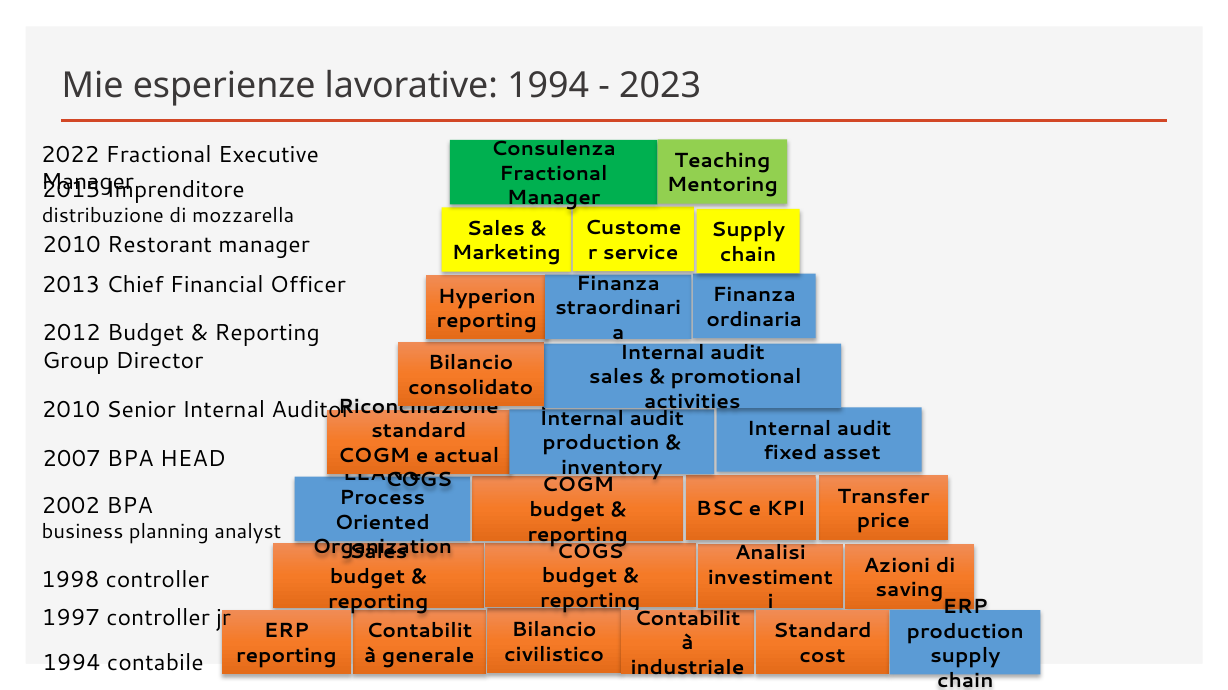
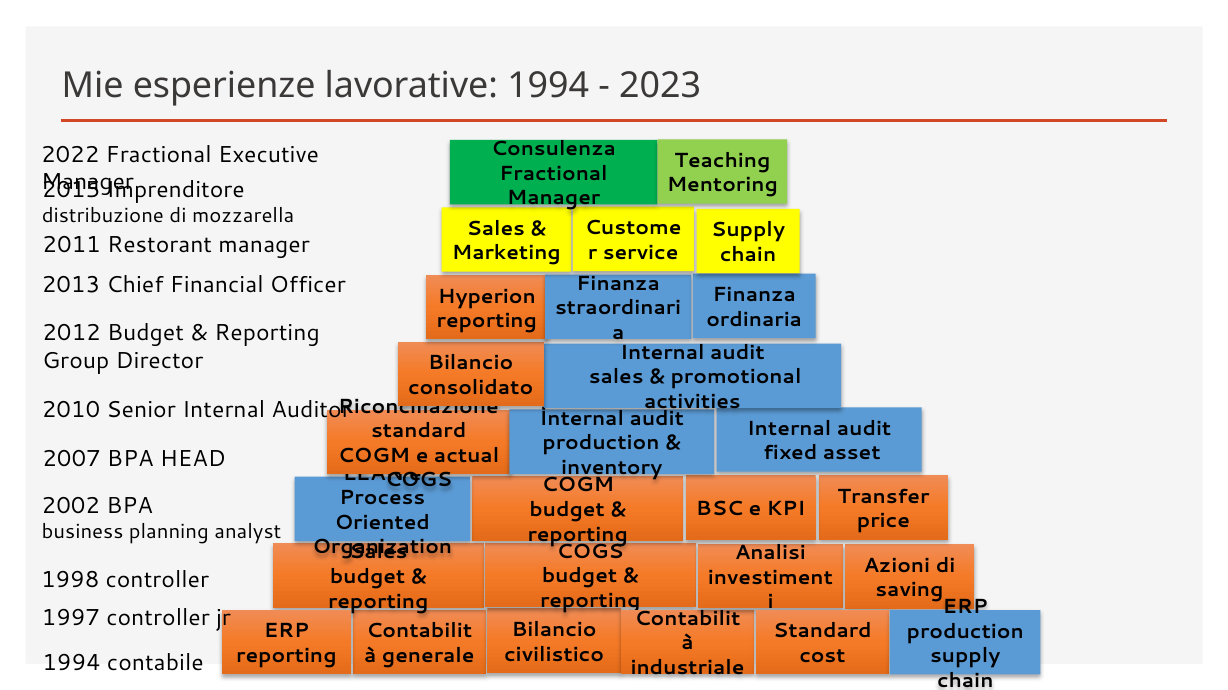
2010: 2010 -> 2011 (72, 245)
